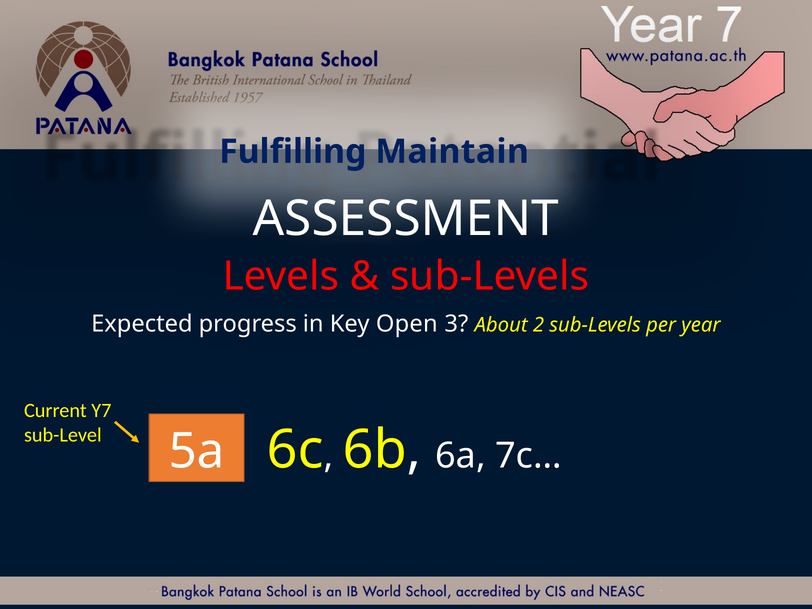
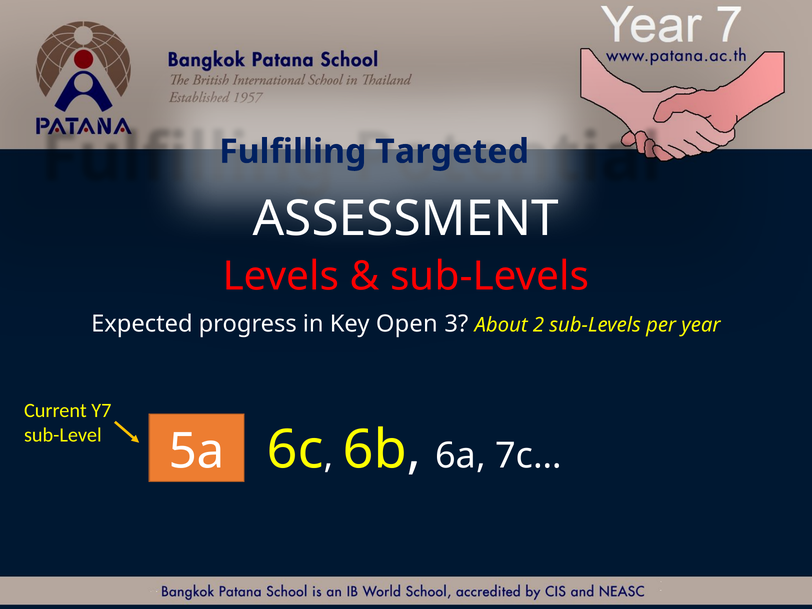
Maintain: Maintain -> Targeted (452, 152)
